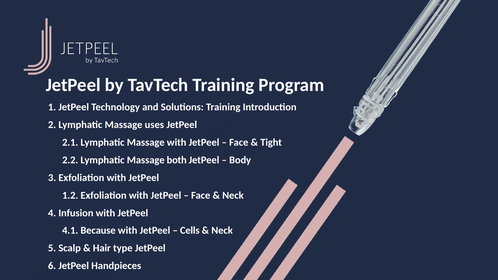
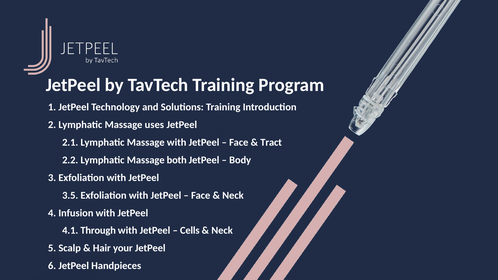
Tight: Tight -> Tract (271, 142)
1.2: 1.2 -> 3.5 (70, 195)
Because: Because -> Through (98, 231)
type: type -> your (123, 248)
